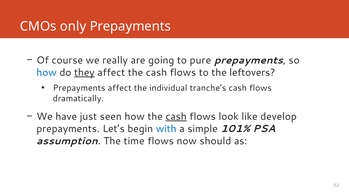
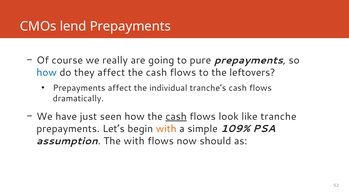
only: only -> lend (73, 26)
they underline: present -> none (84, 73)
develop: develop -> tranche (279, 117)
with colour: blue -> orange (166, 129)
101%: 101% -> 109% (235, 129)
The time: time -> with (134, 141)
